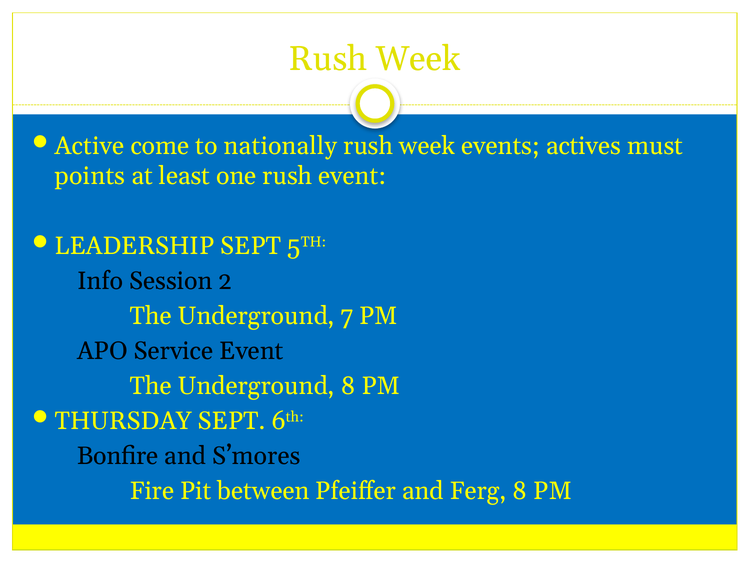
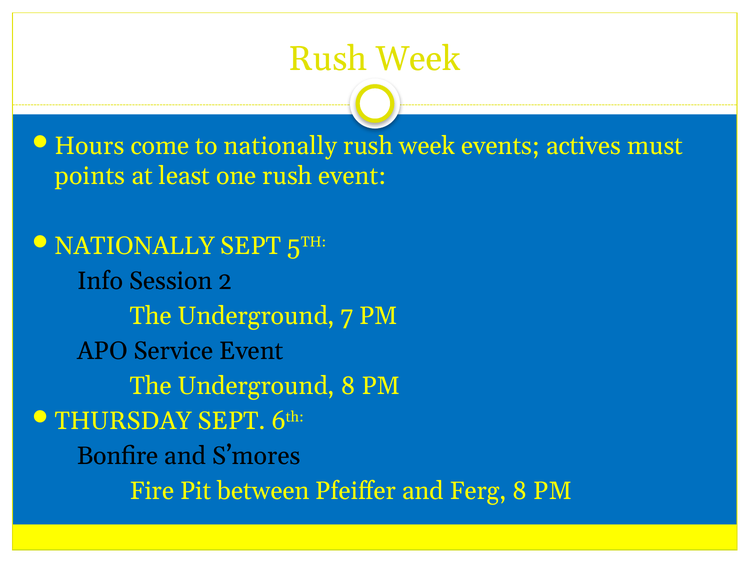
Active: Active -> Hours (90, 146)
LEADERSHIP: LEADERSHIP -> NATIONALLY (135, 246)
